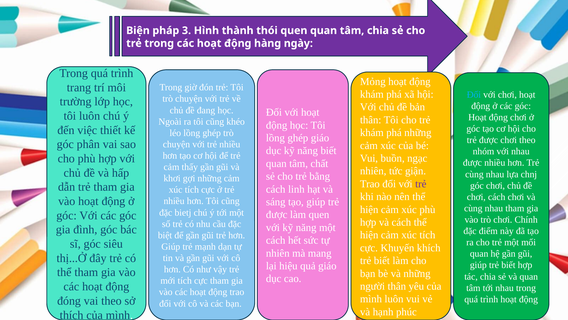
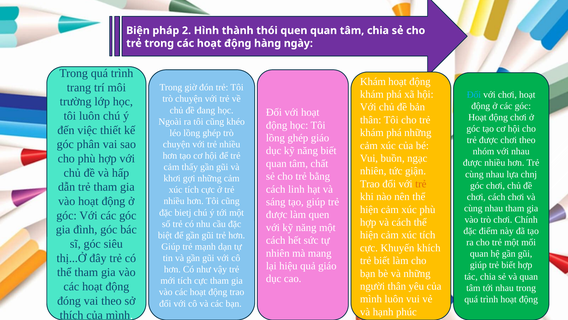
3: 3 -> 2 (187, 30)
Mỏng: Mỏng -> Khám (373, 81)
trẻ colour: purple -> orange (421, 184)
